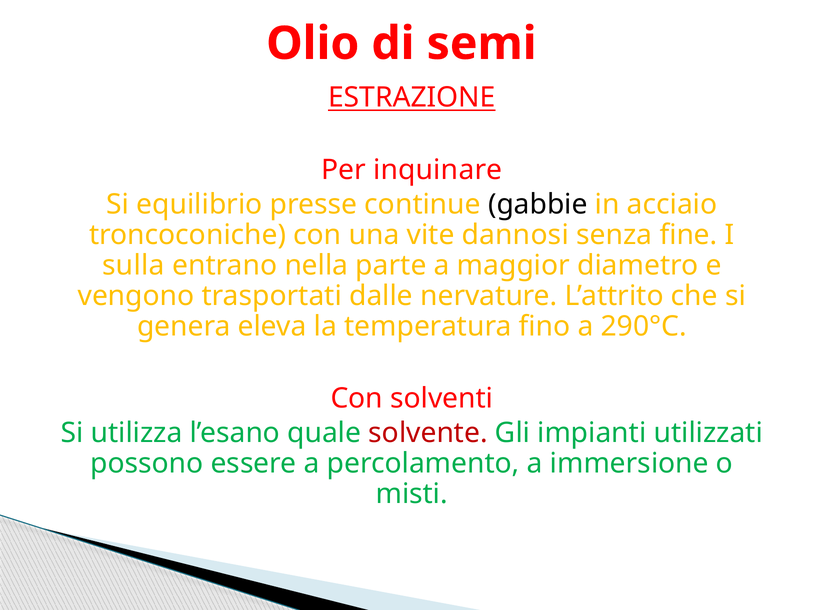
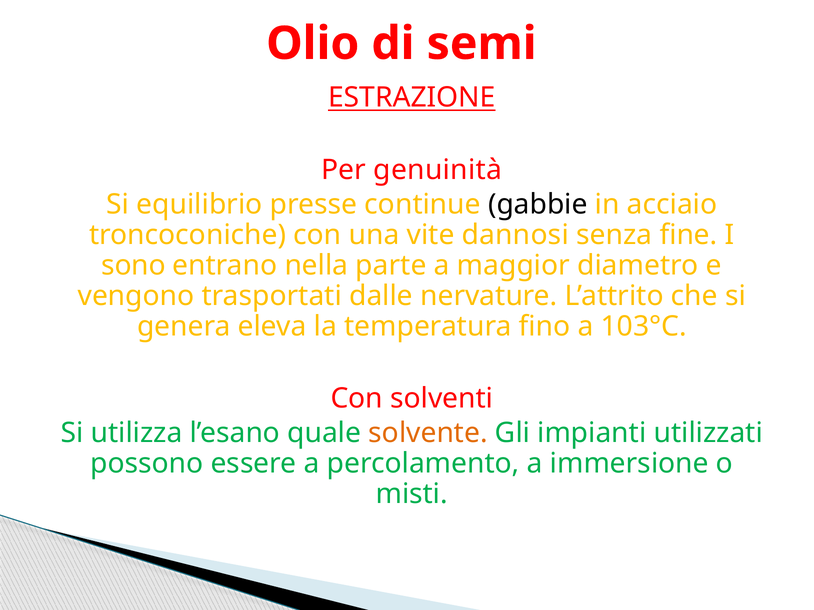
inquinare: inquinare -> genuinità (438, 170)
sulla: sulla -> sono (134, 265)
290°C: 290°C -> 103°C (644, 326)
solvente colour: red -> orange (428, 434)
